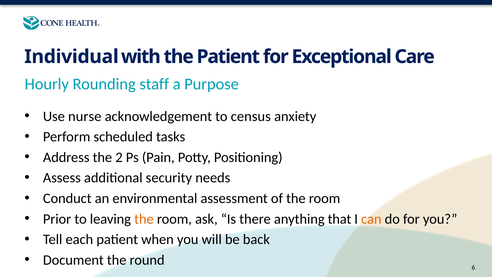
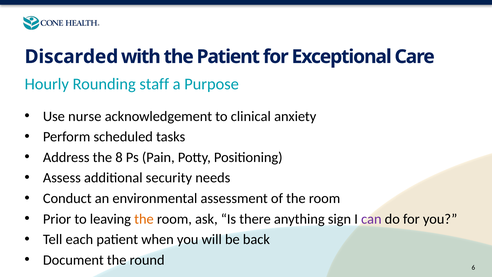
Individual: Individual -> Discarded (71, 57)
census: census -> clinical (251, 116)
2: 2 -> 8 (119, 157)
that: that -> sign (339, 219)
can colour: orange -> purple (371, 219)
